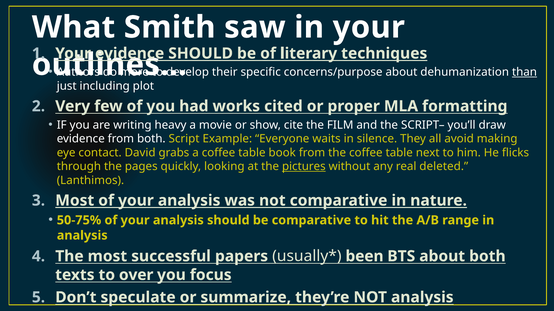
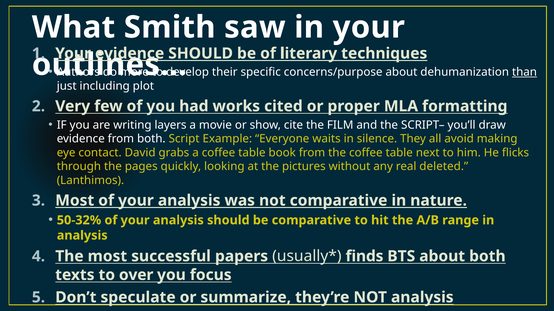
heavy: heavy -> layers (171, 125)
pictures underline: present -> none (304, 167)
50-75%: 50-75% -> 50-32% (79, 221)
been: been -> finds (365, 257)
